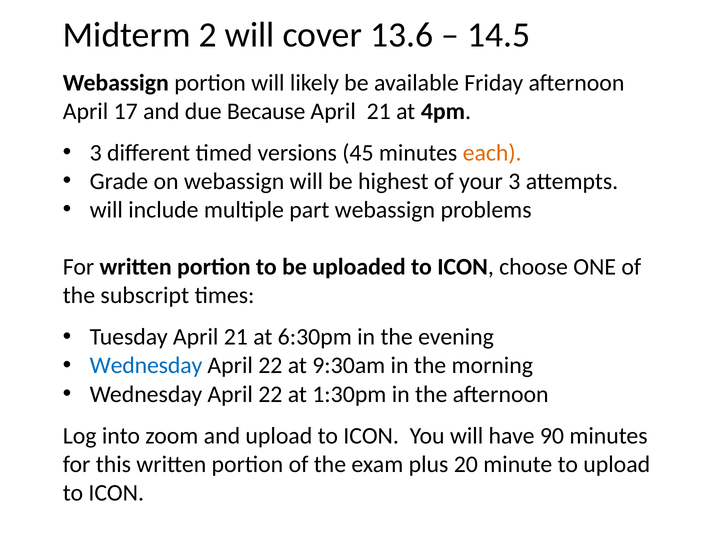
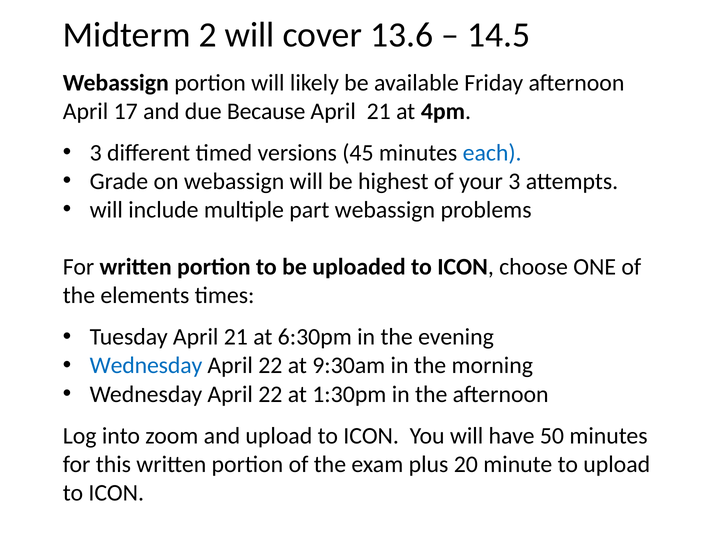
each colour: orange -> blue (492, 153)
subscript: subscript -> elements (145, 296)
90: 90 -> 50 (552, 436)
